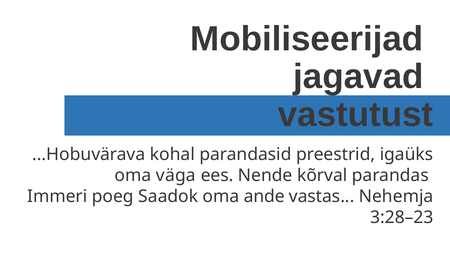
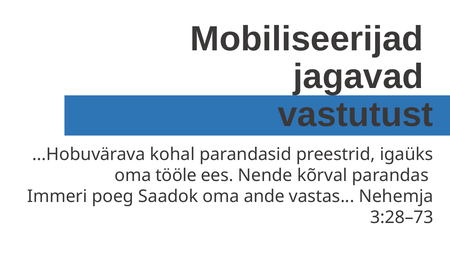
väga: väga -> tööle (176, 175)
3:28–23: 3:28–23 -> 3:28–73 (402, 217)
